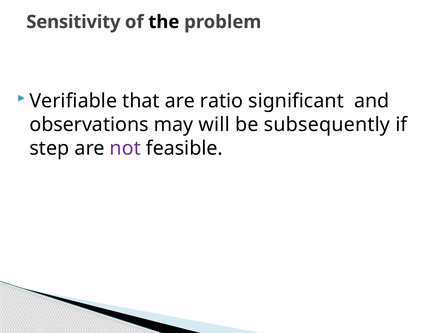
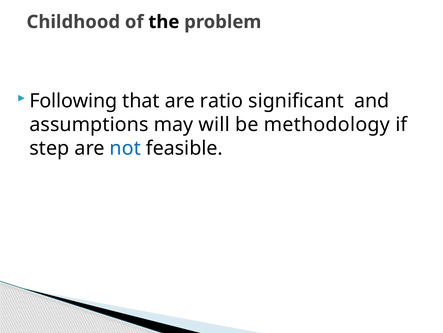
Sensitivity: Sensitivity -> Childhood (73, 22)
Verifiable: Verifiable -> Following (73, 101)
observations: observations -> assumptions (89, 124)
subsequently: subsequently -> methodology (327, 124)
not colour: purple -> blue (125, 148)
